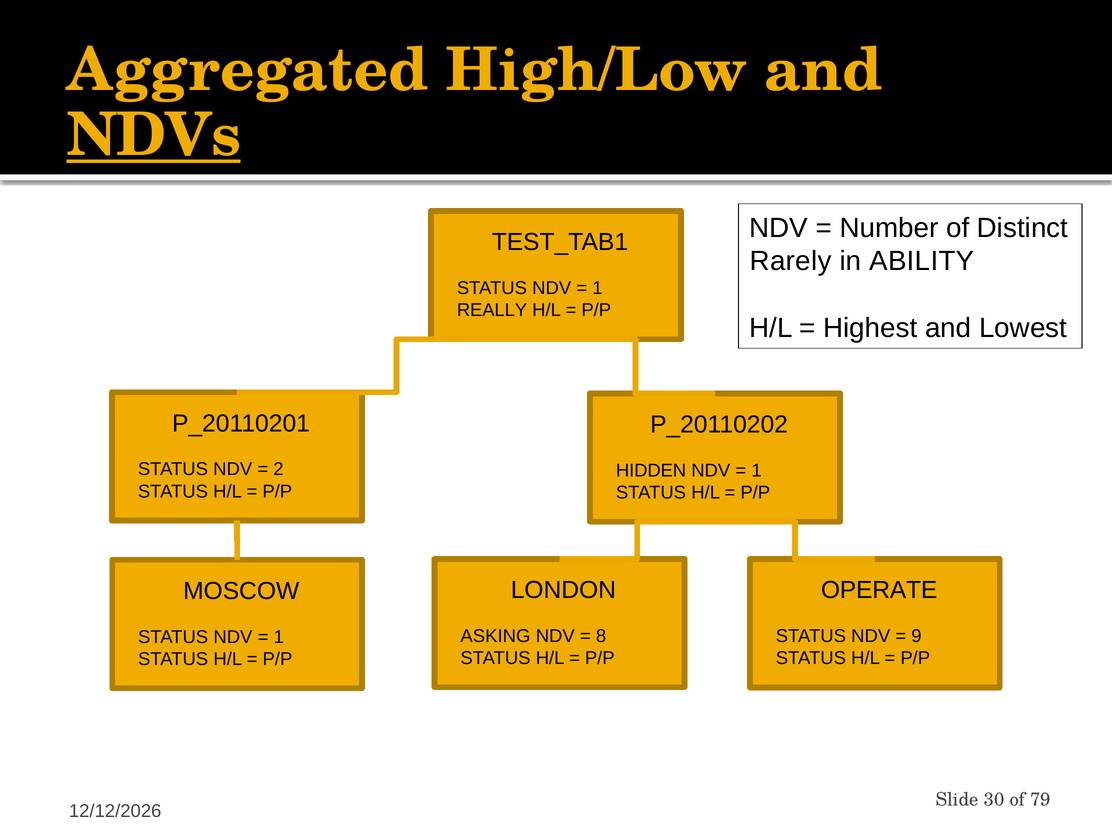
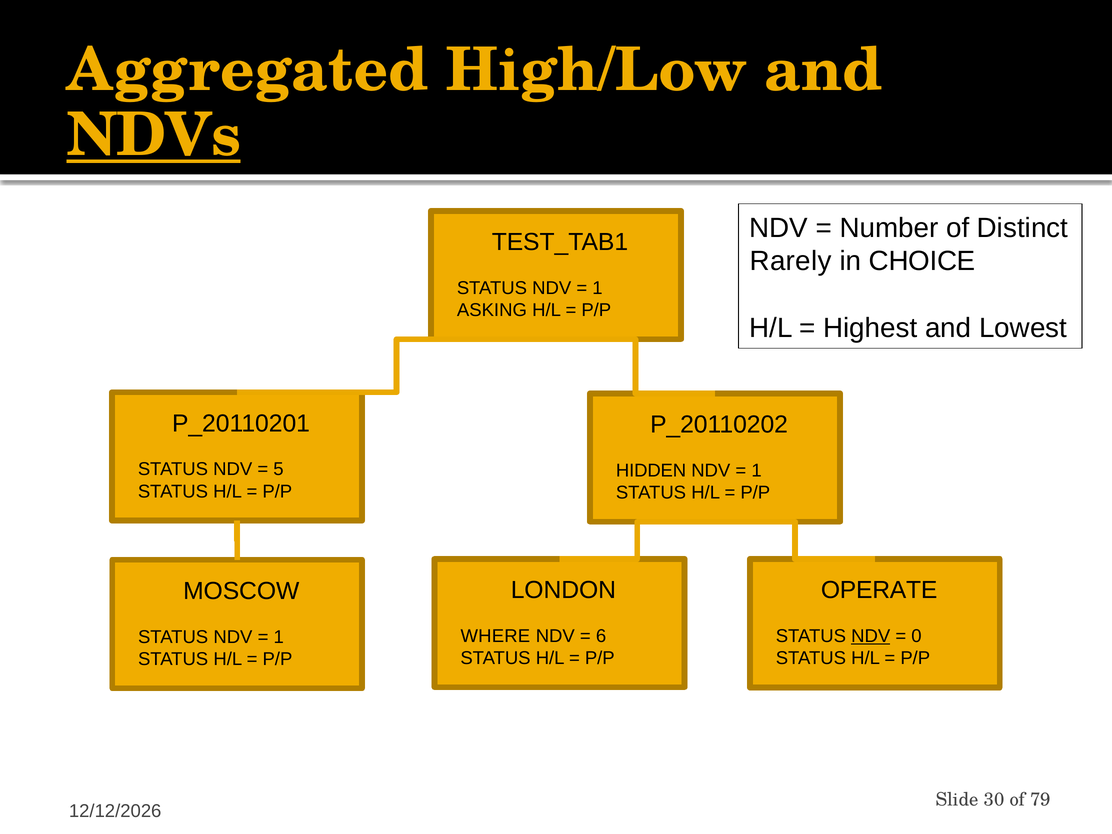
ABILITY: ABILITY -> CHOICE (922, 261)
REALLY: REALLY -> ASKING (492, 310)
2: 2 -> 5 (279, 469)
ASKING: ASKING -> WHERE (495, 636)
8: 8 -> 6 (601, 636)
NDV underline: none -> present (871, 636)
9: 9 -> 0 (916, 636)
